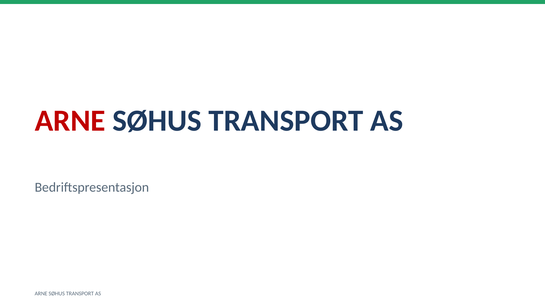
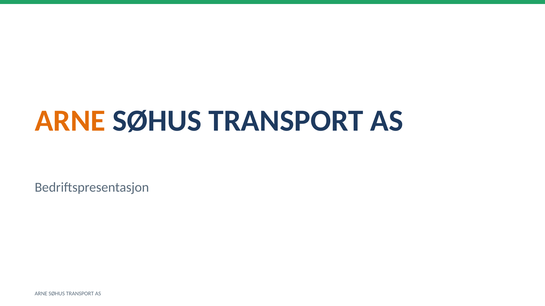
ARNE colour: red -> orange (70, 121)
